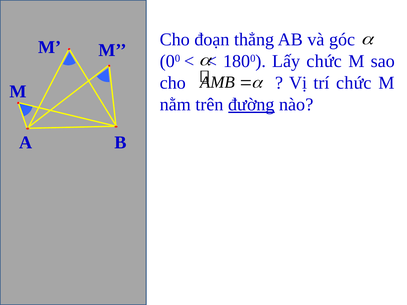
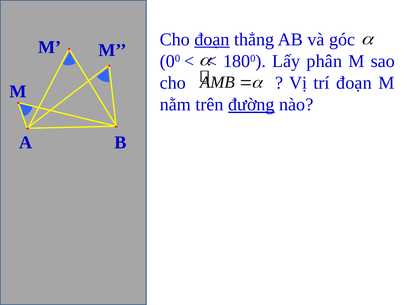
đoạn underline: none -> present (212, 40)
Lấy chức: chức -> phân (324, 61)
trí chức: chức -> đoạn (354, 83)
